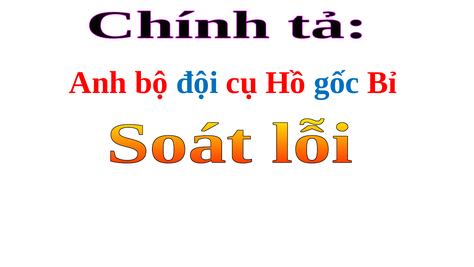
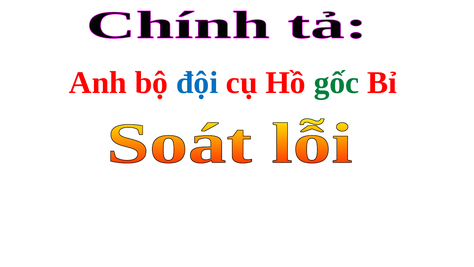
gốc colour: blue -> green (336, 83)
